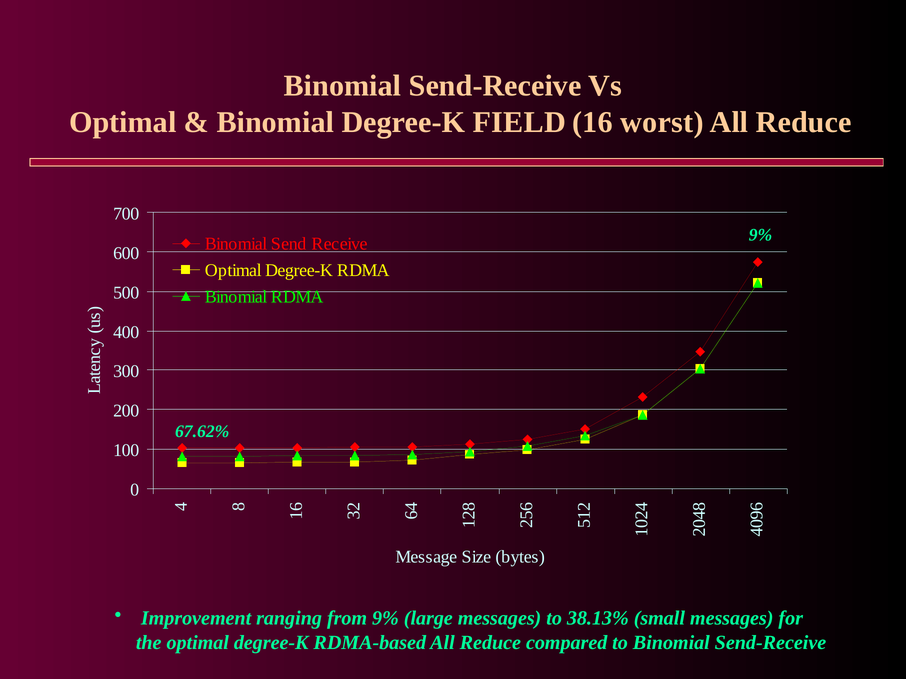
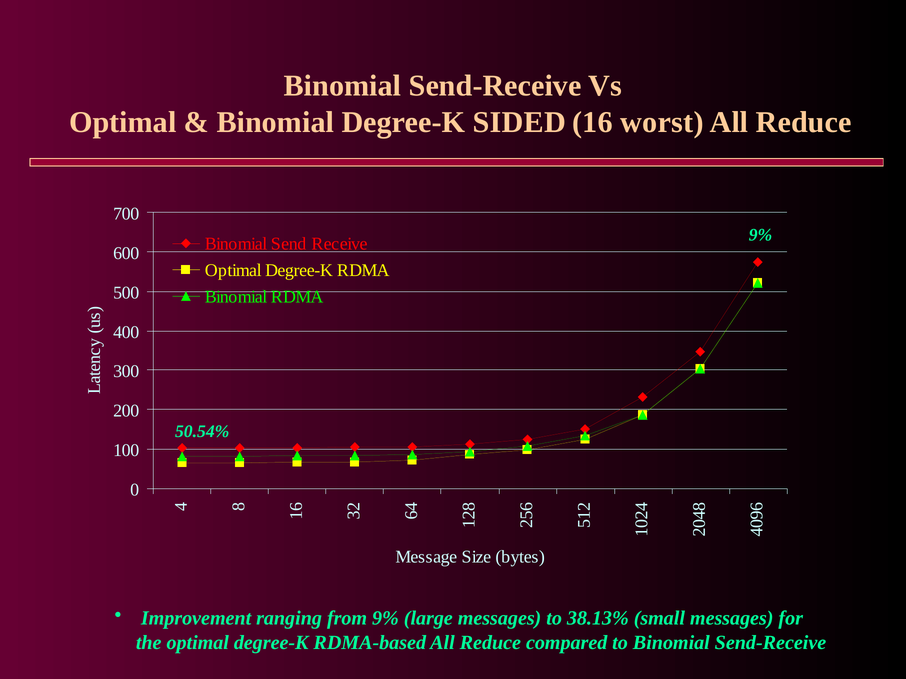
FIELD: FIELD -> SIDED (519, 122)
67.62%: 67.62% -> 50.54% (202, 432)
